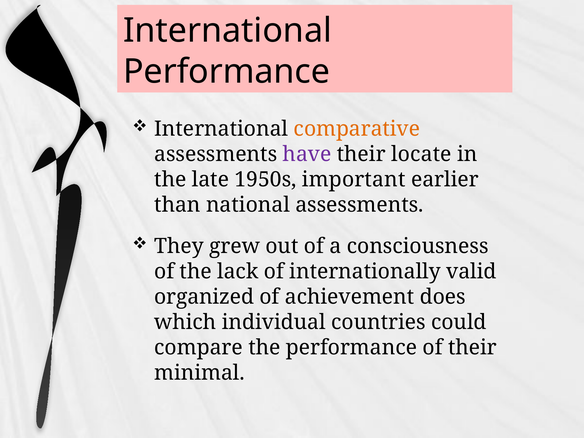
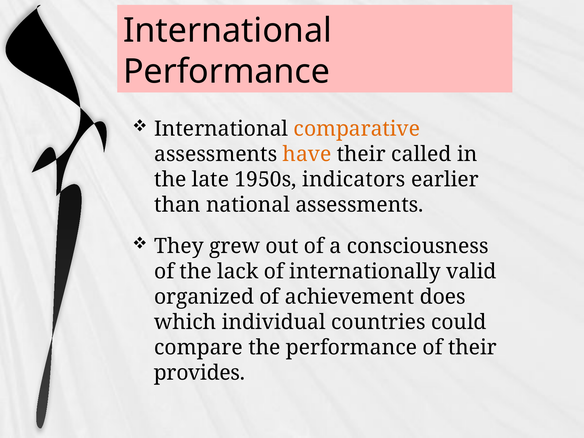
have colour: purple -> orange (307, 154)
locate: locate -> called (421, 154)
important: important -> indicators (354, 180)
minimal: minimal -> provides (200, 373)
